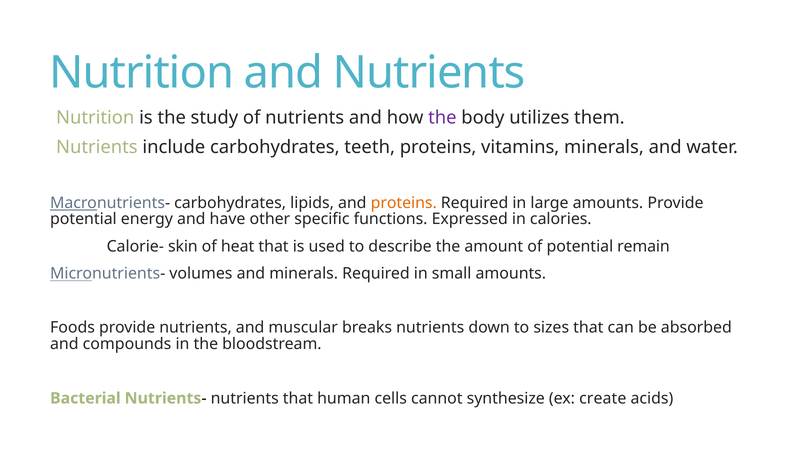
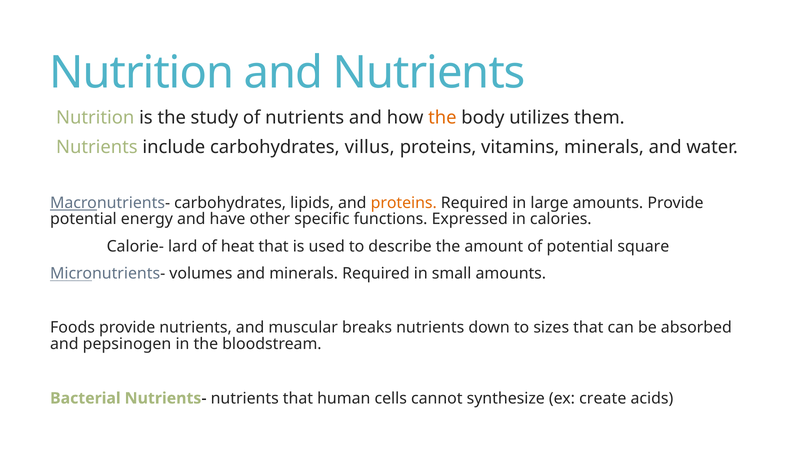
the colour: purple -> orange (442, 117)
teeth: teeth -> villus (370, 147)
skin: skin -> lard (183, 246)
remain: remain -> square (643, 246)
compounds: compounds -> pepsinogen (127, 344)
